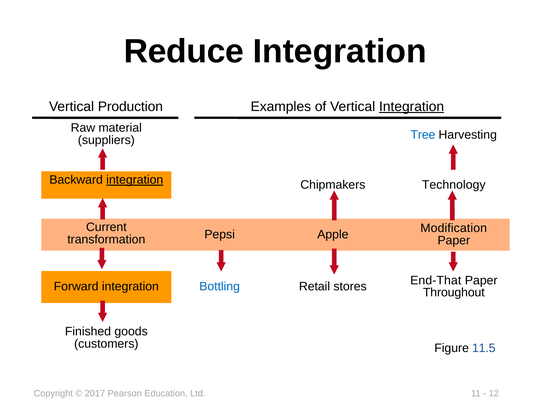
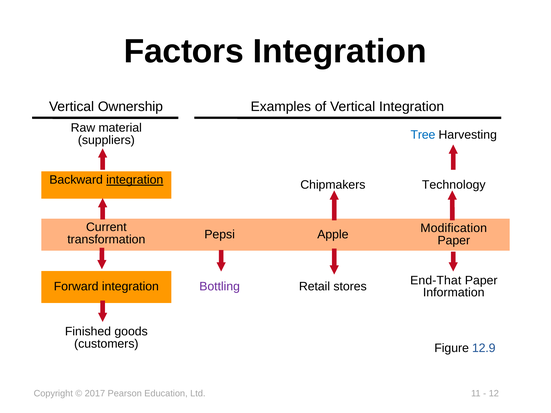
Reduce: Reduce -> Factors (184, 51)
Production: Production -> Ownership (130, 107)
Integration underline: present -> none (412, 107)
Bottling colour: blue -> purple (220, 287)
Throughout: Throughout -> Information (454, 293)
11.5: 11.5 -> 12.9 (484, 348)
